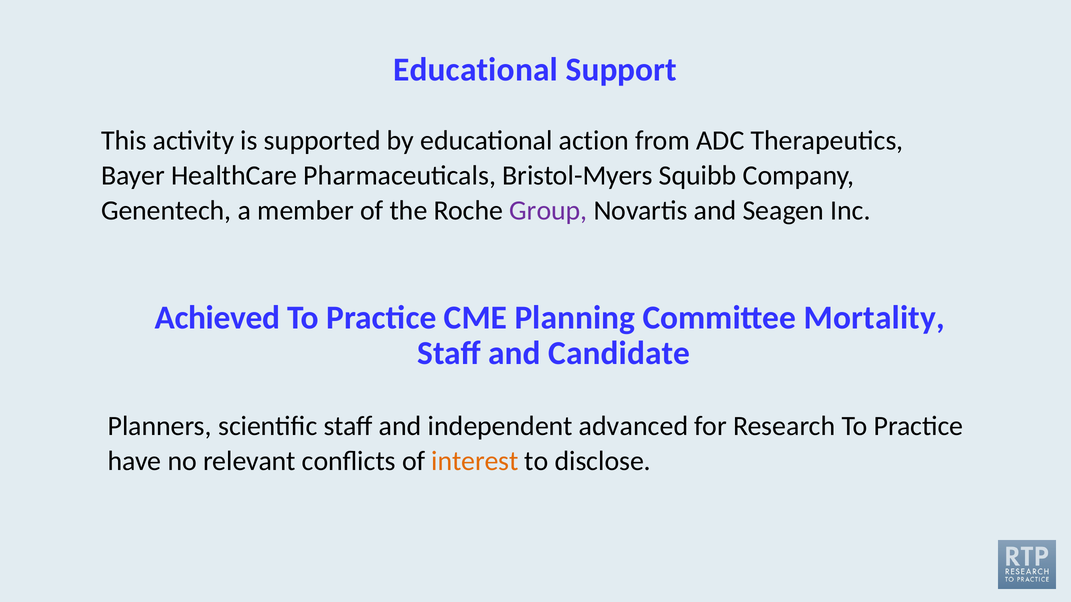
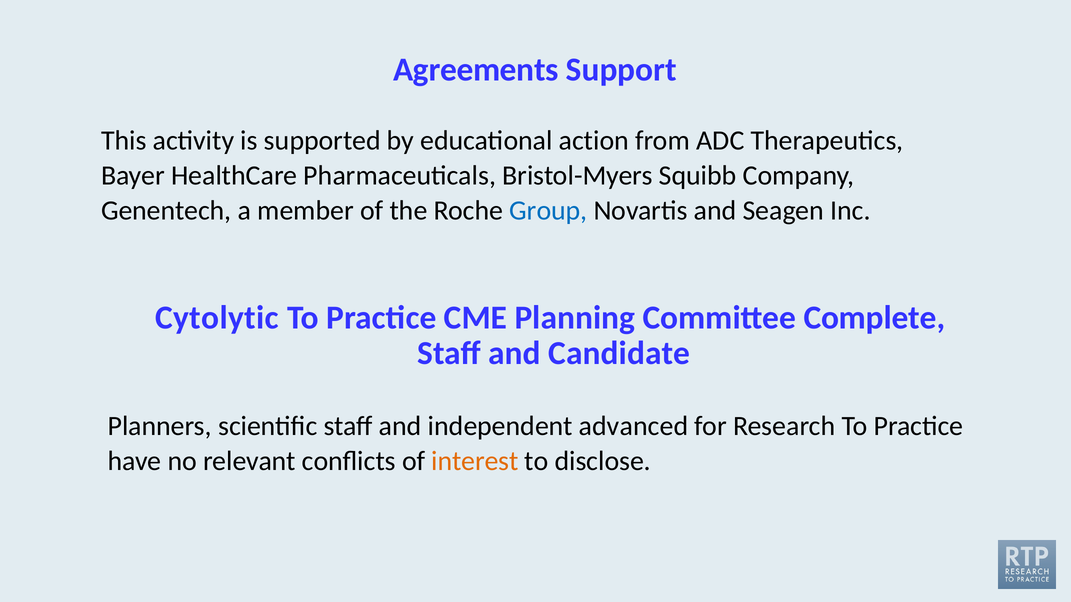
Educational: Educational -> Agreements (476, 70)
Group colour: purple -> blue (548, 211)
Achieved: Achieved -> Cytolytic (217, 318)
Mortality: Mortality -> Complete (874, 318)
